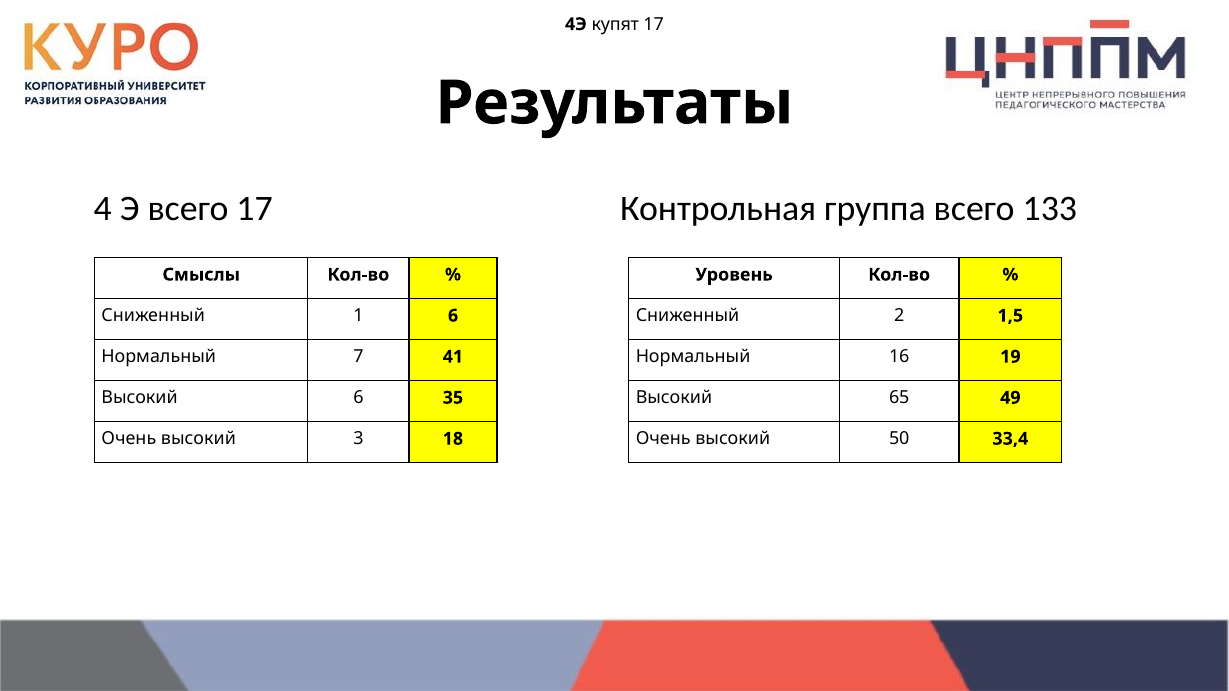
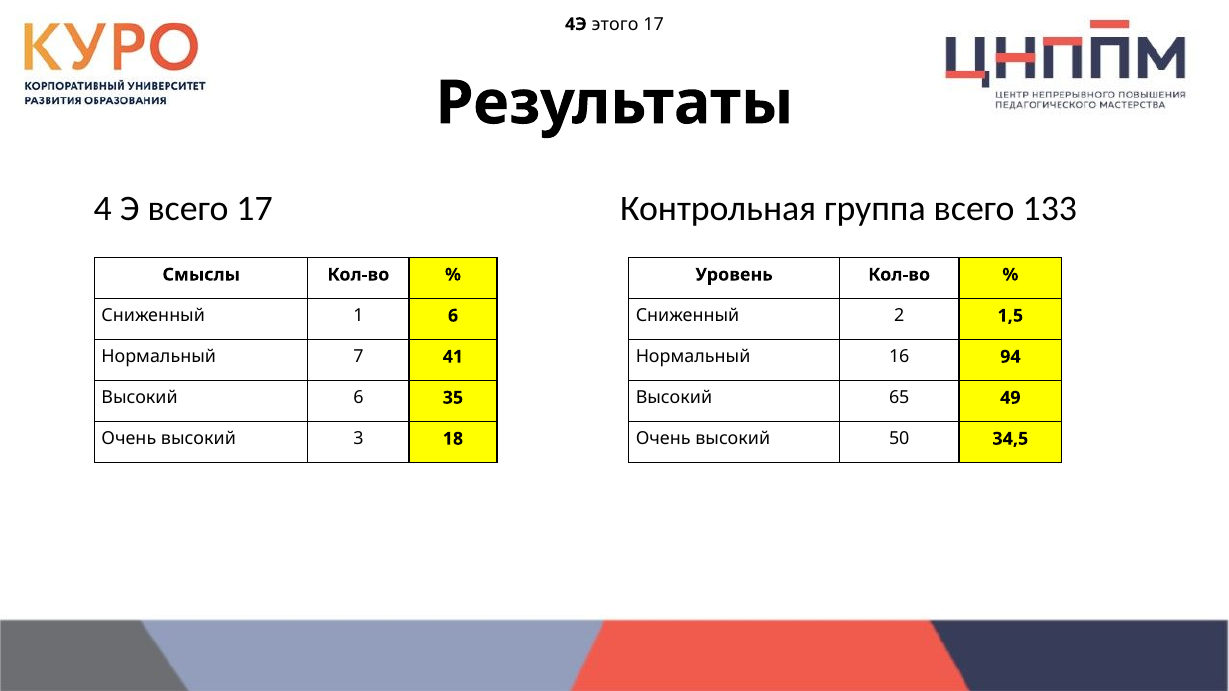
купят: купят -> этого (615, 24)
19: 19 -> 94 (1010, 357)
33,4: 33,4 -> 34,5 (1010, 439)
